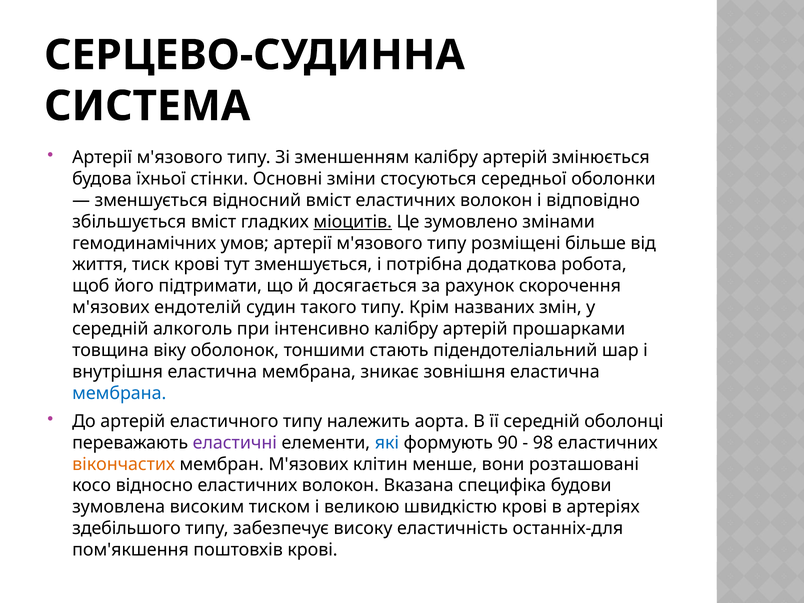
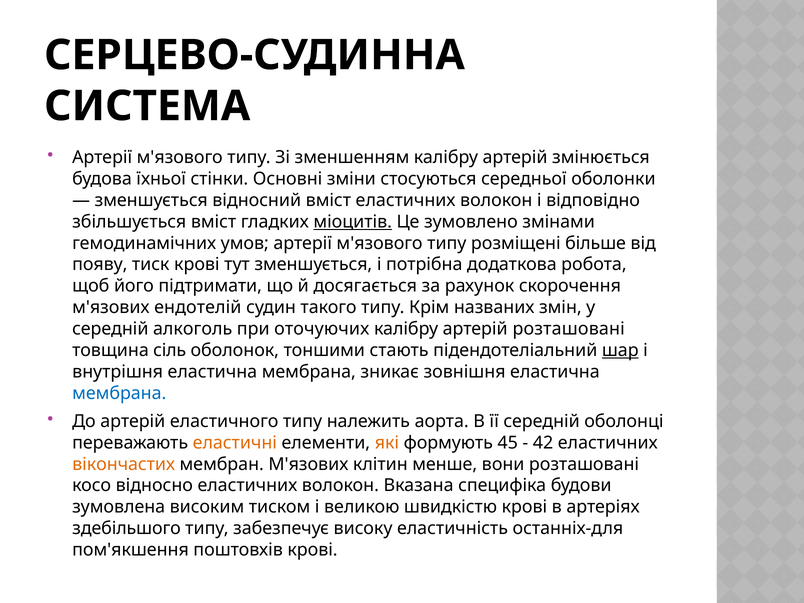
життя: життя -> появу (100, 265)
інтенсивно: інтенсивно -> оточуючих (322, 329)
артерій прошарками: прошарками -> розташовані (569, 329)
віку: віку -> сіль (170, 350)
шар underline: none -> present (620, 350)
еластичні colour: purple -> orange (235, 443)
які colour: blue -> orange (387, 443)
90: 90 -> 45 (508, 443)
98: 98 -> 42 (543, 443)
